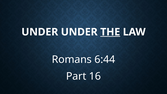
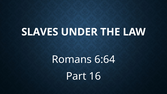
UNDER: UNDER -> SLAVES (40, 32)
THE underline: present -> none (110, 32)
6:44: 6:44 -> 6:64 (105, 59)
